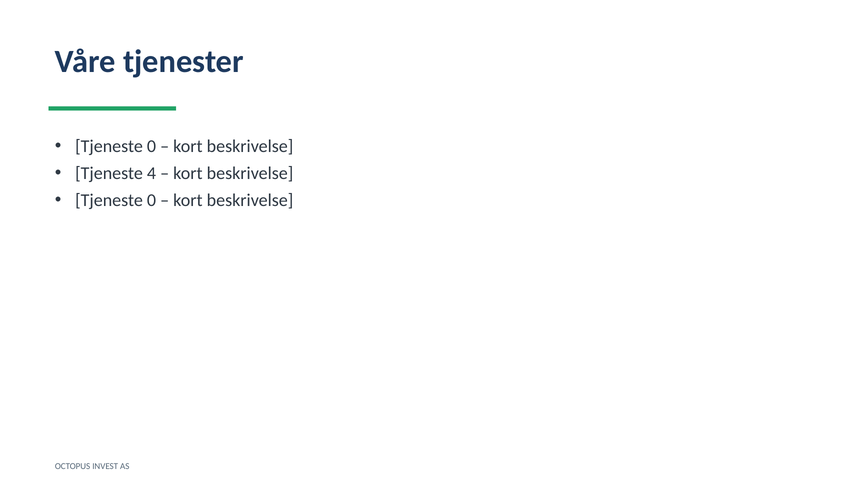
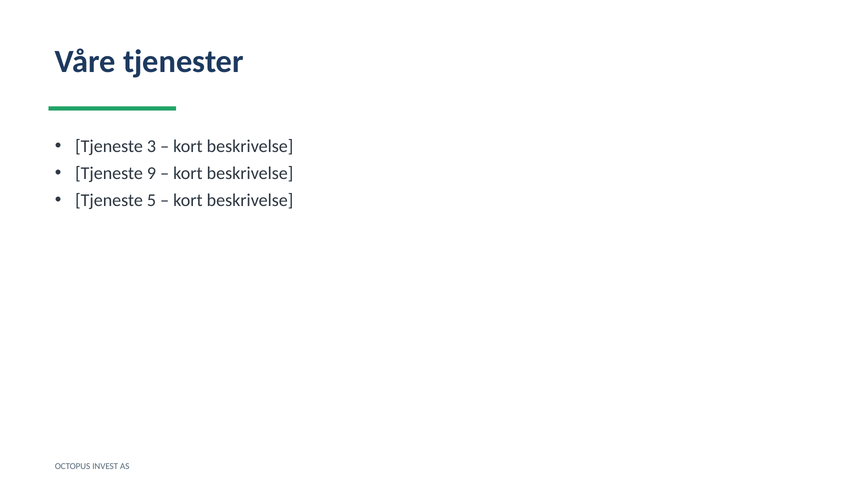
0: 0 -> 3 (151, 146)
4: 4 -> 9 (151, 173)
0: 0 -> 5 (151, 200)
